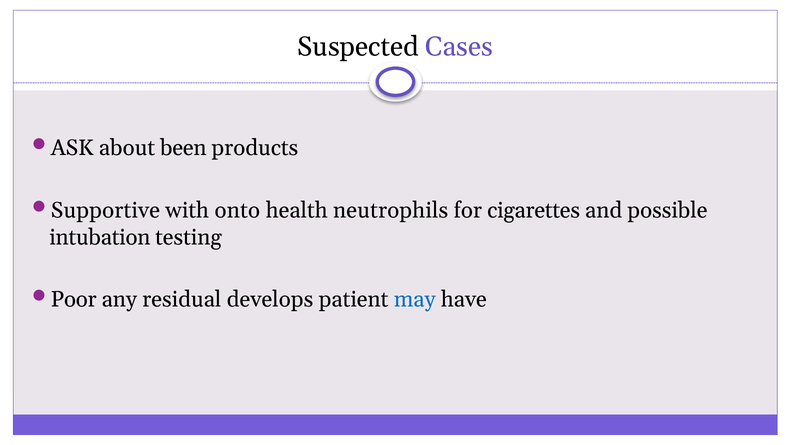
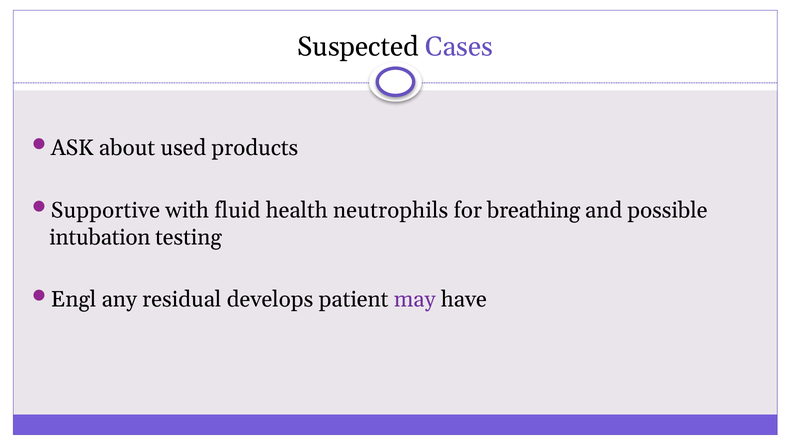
been: been -> used (183, 148)
onto: onto -> fluid (237, 210)
cigarettes: cigarettes -> breathing (534, 210)
Poor: Poor -> Engl (74, 300)
may colour: blue -> purple (415, 300)
